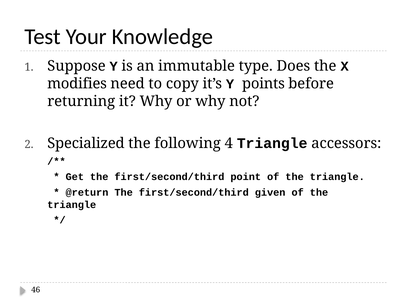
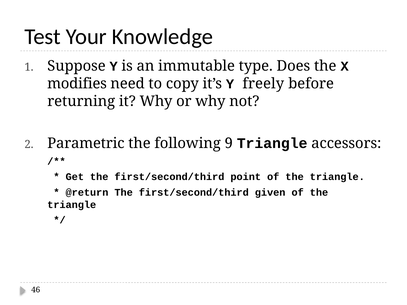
points: points -> freely (263, 84)
Specialized: Specialized -> Parametric (86, 143)
4: 4 -> 9 (229, 143)
